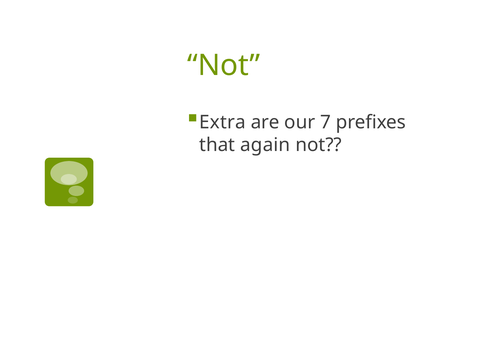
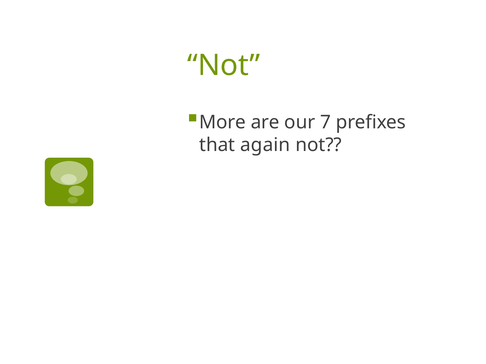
Extra: Extra -> More (223, 123)
